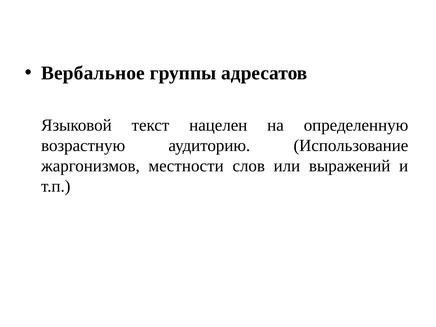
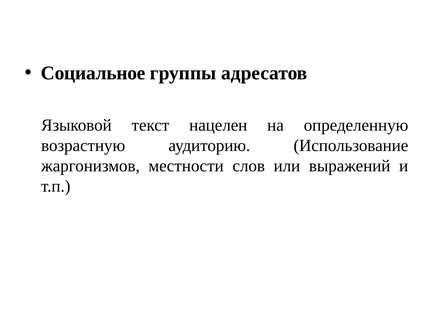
Вербальное: Вербальное -> Социальное (93, 73)
